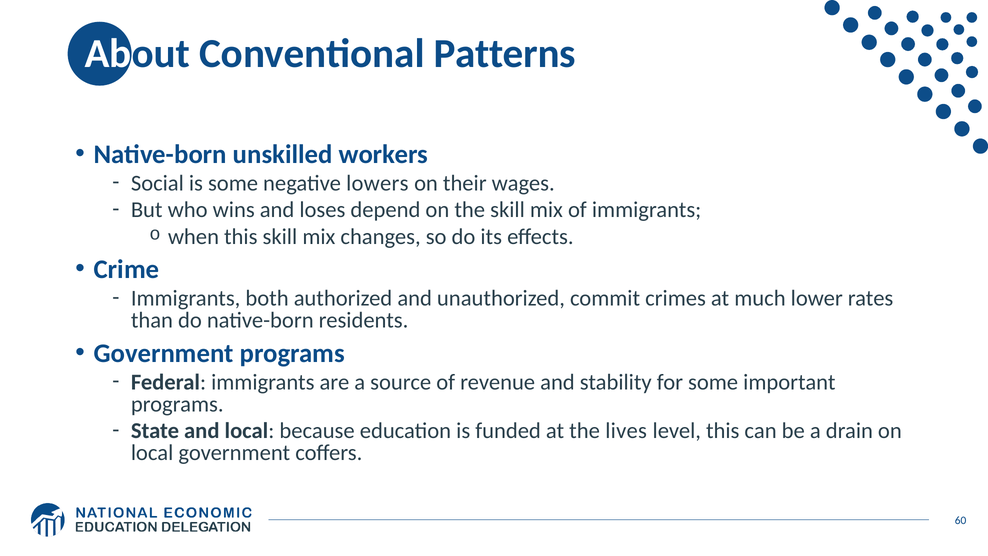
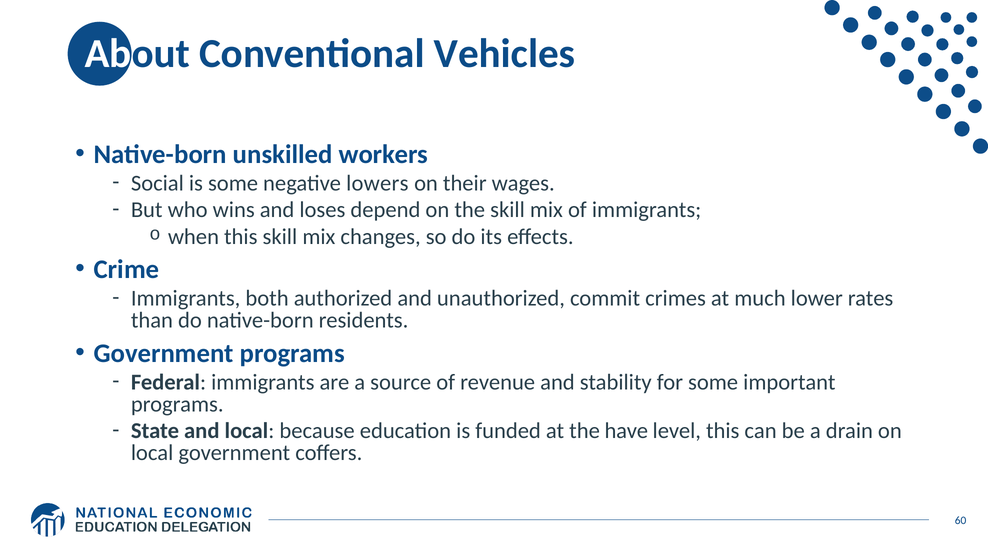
Patterns: Patterns -> Vehicles (505, 53)
lives: lives -> have (626, 431)
